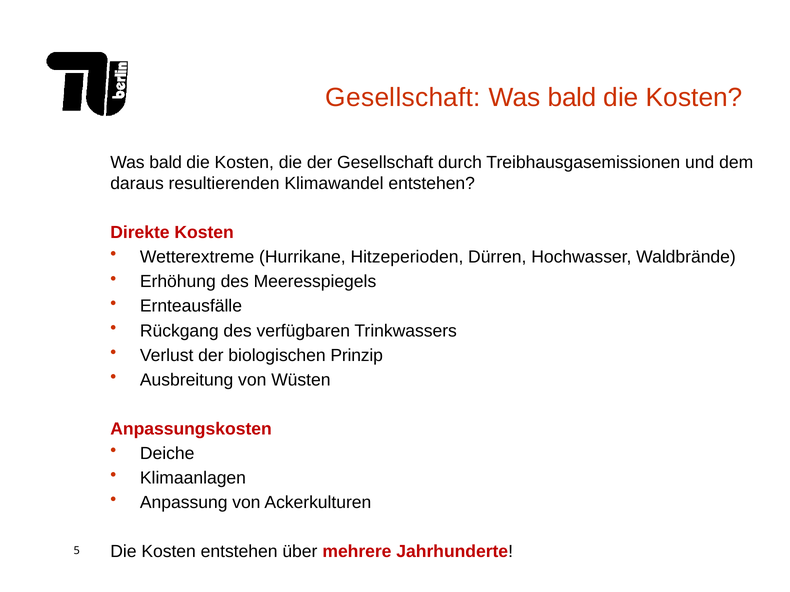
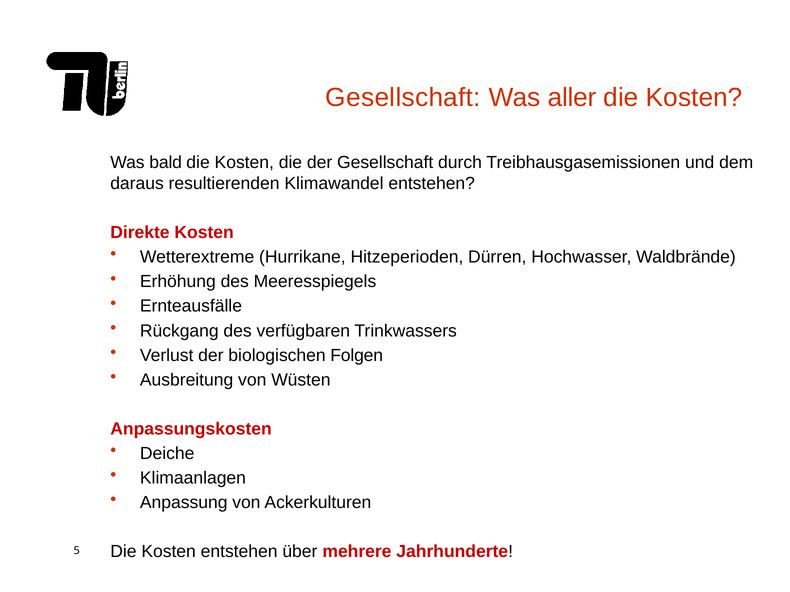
bald: bald -> aller (572, 98)
Prinzip: Prinzip -> Folgen (357, 356)
